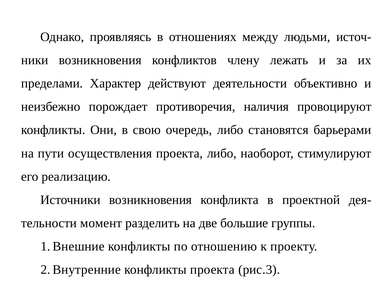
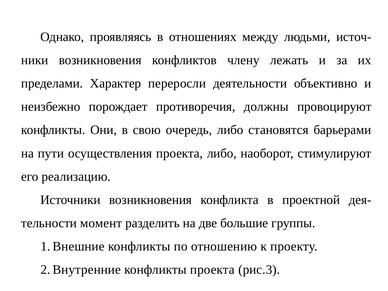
действуют: действуют -> переросли (177, 83)
наличия: наличия -> должны (266, 107)
